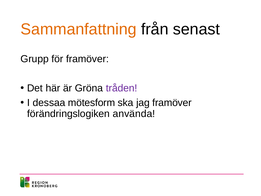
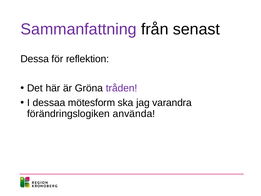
Sammanfattning colour: orange -> purple (79, 29)
Grupp: Grupp -> Dessa (35, 59)
för framöver: framöver -> reflektion (88, 59)
jag framöver: framöver -> varandra (172, 103)
